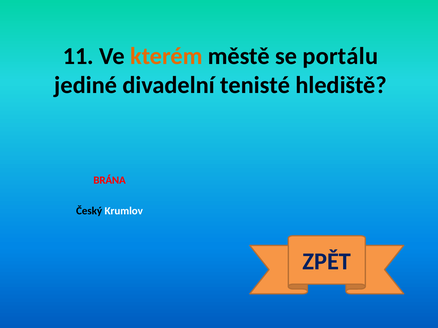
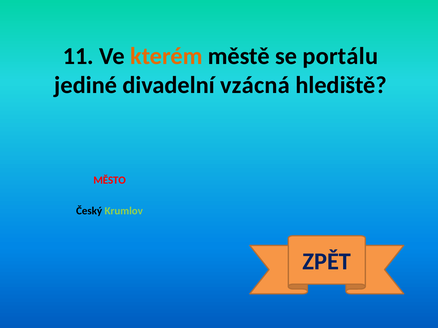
tenisté: tenisté -> vzácná (255, 85)
BRÁNA: BRÁNA -> MĚSTO (110, 181)
Krumlov colour: white -> light green (124, 211)
